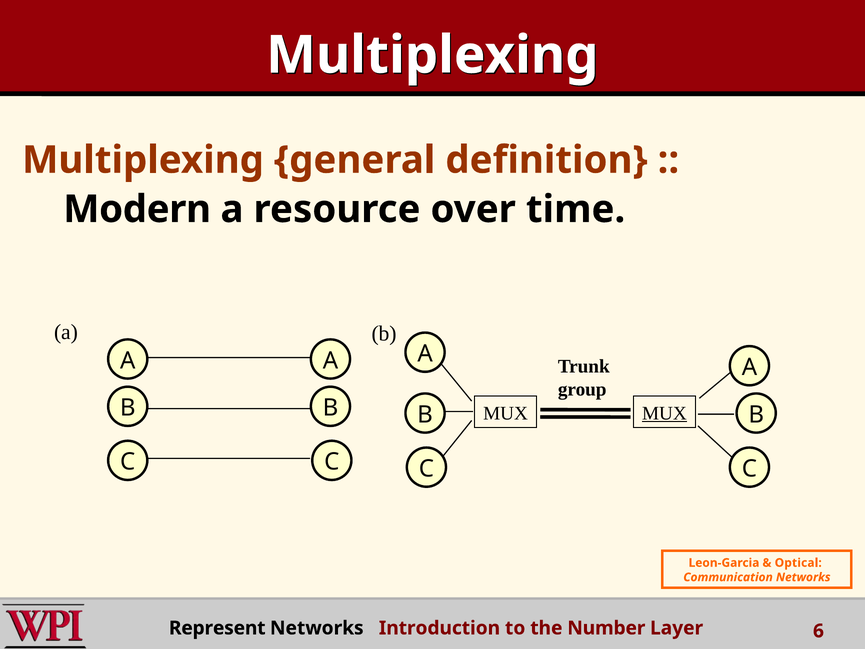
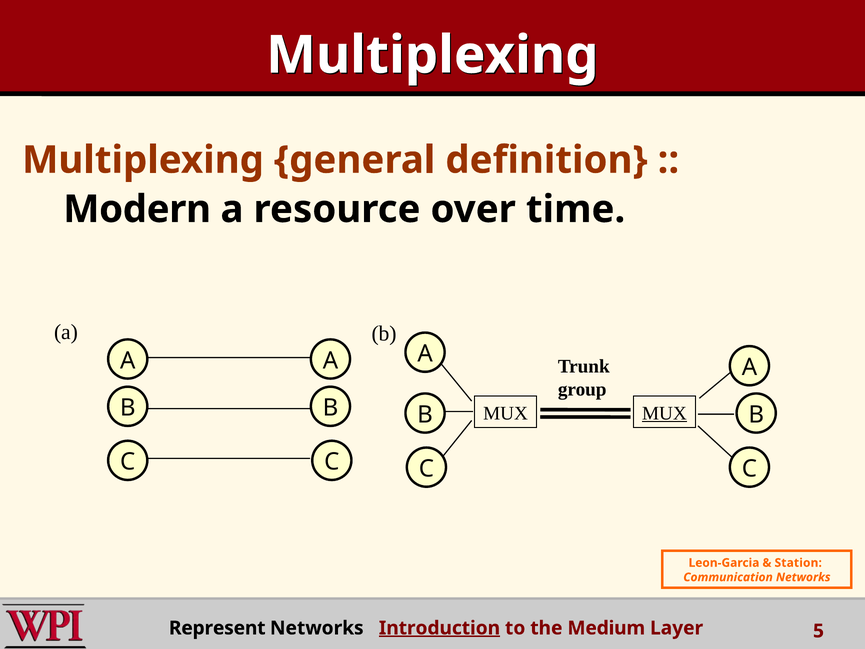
Optical: Optical -> Station (798, 563)
Introduction underline: none -> present (439, 628)
Number: Number -> Medium (606, 628)
6: 6 -> 5 (818, 631)
